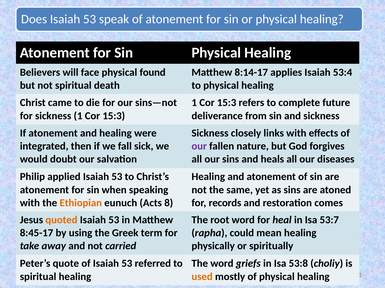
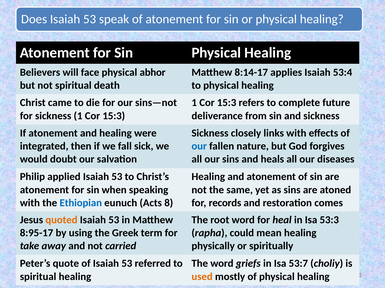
found: found -> abhor (153, 72)
our colour: purple -> blue (199, 146)
Ethiopian colour: orange -> blue (81, 203)
53:7: 53:7 -> 53:3 (329, 220)
8:45-17: 8:45-17 -> 8:95-17 (37, 233)
53:8: 53:8 -> 53:7 (298, 264)
